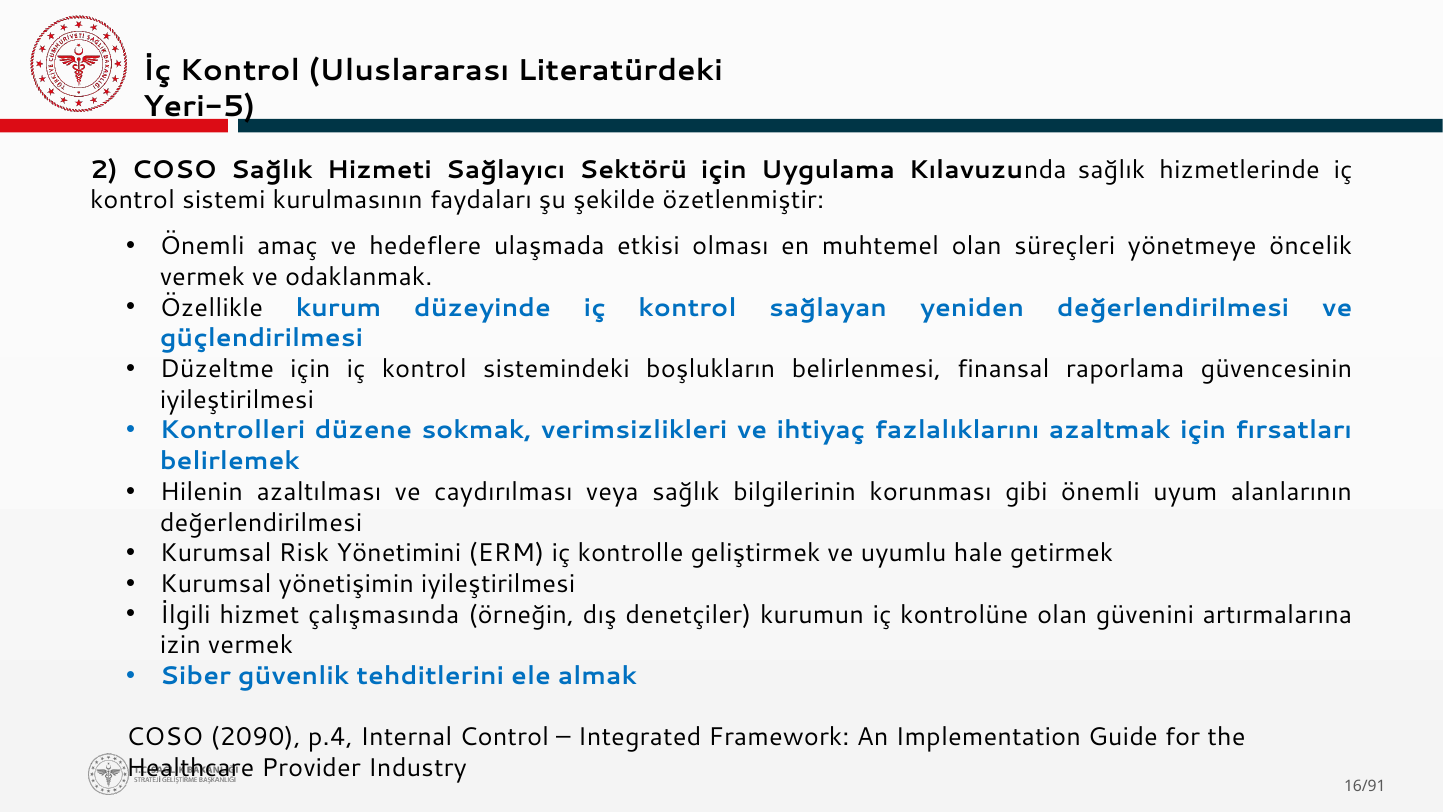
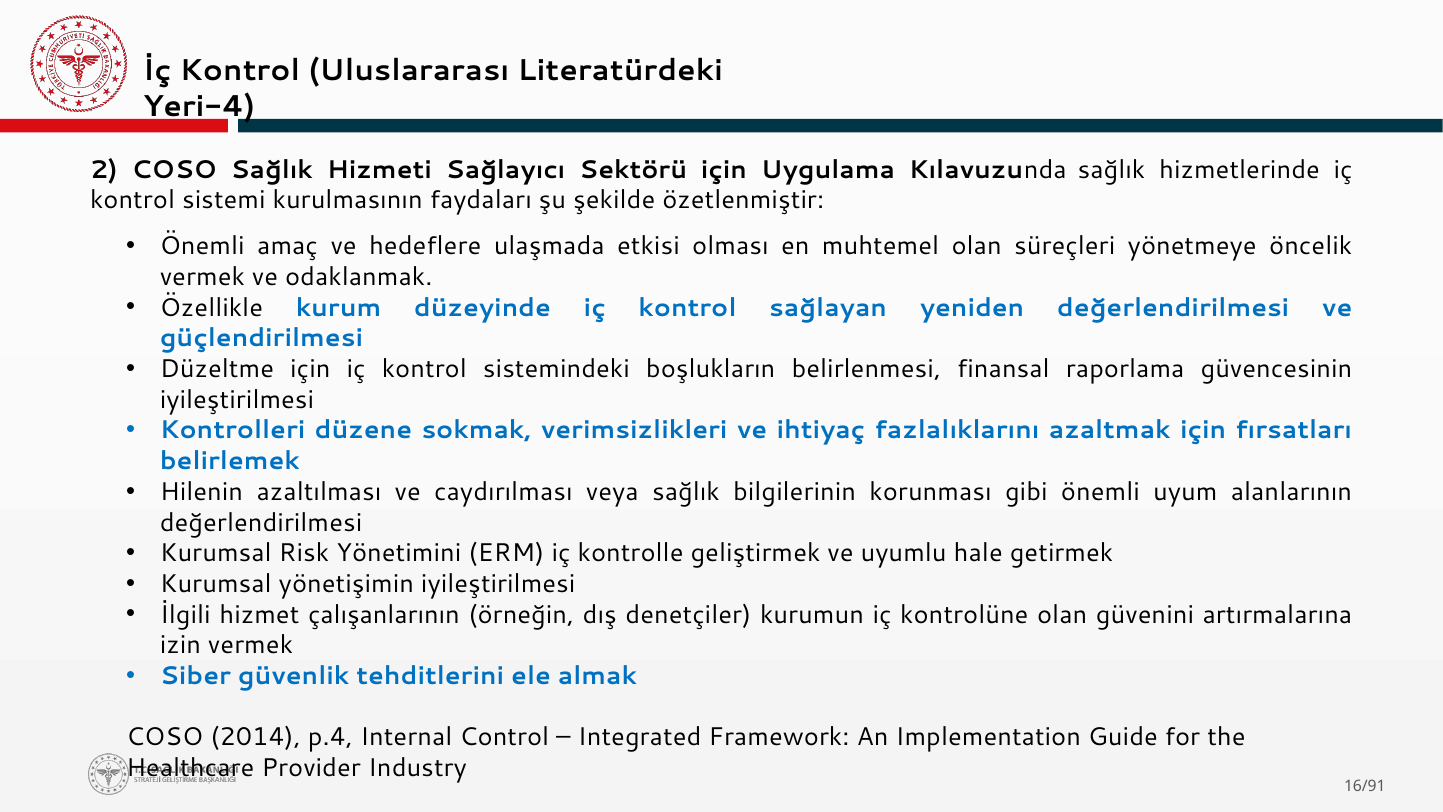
Yeri-5: Yeri-5 -> Yeri-4 (199, 106)
çalışmasında: çalışmasında -> çalışanlarının (384, 614)
2090: 2090 -> 2014 (256, 737)
